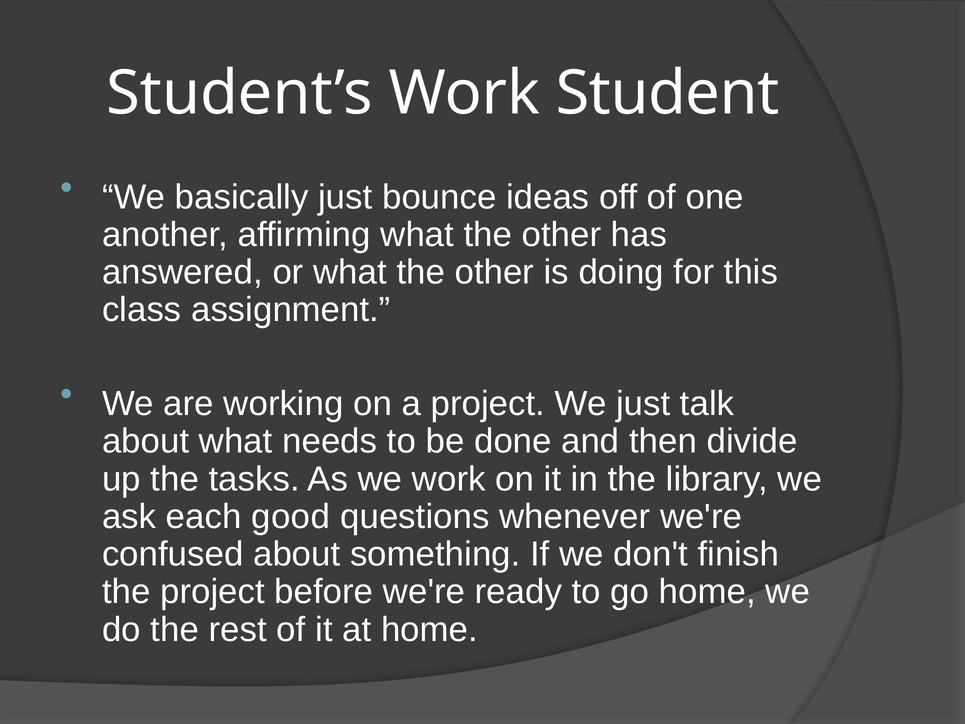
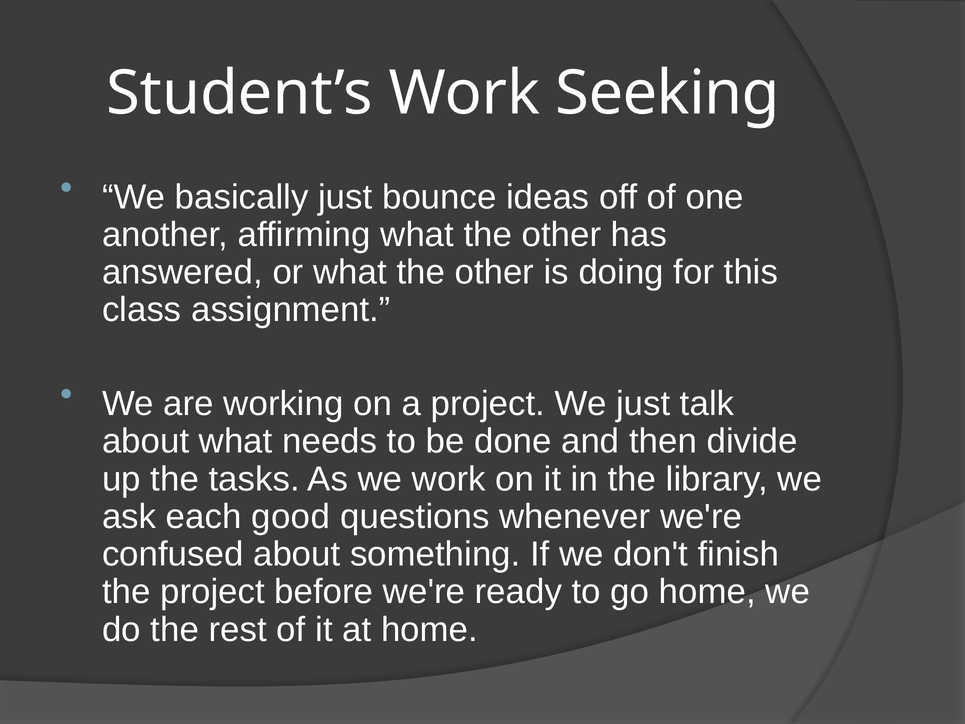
Student: Student -> Seeking (668, 94)
